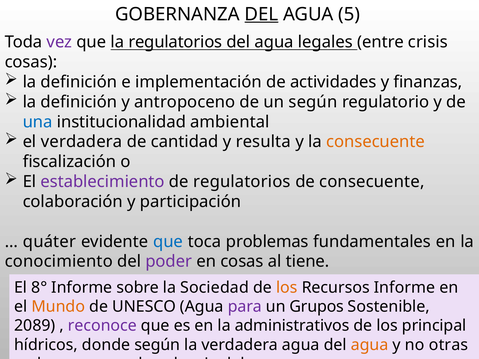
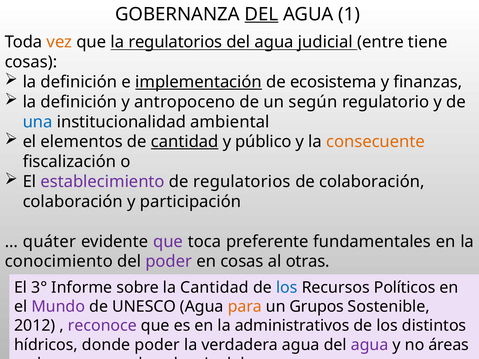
5: 5 -> 1 (349, 14)
vez colour: purple -> orange (59, 42)
legales: legales -> judicial (325, 42)
crisis: crisis -> tiene (428, 42)
implementación underline: none -> present (199, 82)
actividades: actividades -> ecosistema (333, 82)
el verdadera: verdadera -> elementos (82, 142)
cantidad underline: none -> present (185, 142)
resulta: resulta -> público (263, 142)
de consecuente: consecuente -> colaboración (372, 182)
que colour: blue -> purple (168, 242)
problemas: problemas -> preferente (267, 242)
tiene: tiene -> otras (308, 262)
8°: 8° -> 3° (39, 288)
la Sociedad: Sociedad -> Cantidad (215, 288)
los colour: orange -> blue (287, 288)
Recursos Informe: Informe -> Políticos (405, 288)
Mundo colour: orange -> purple (58, 307)
para colour: purple -> orange (245, 307)
2089: 2089 -> 2012 (35, 326)
principal: principal -> distintos (434, 326)
donde según: según -> poder (157, 345)
agua colour: orange -> purple (370, 345)
otras: otras -> áreas (449, 345)
